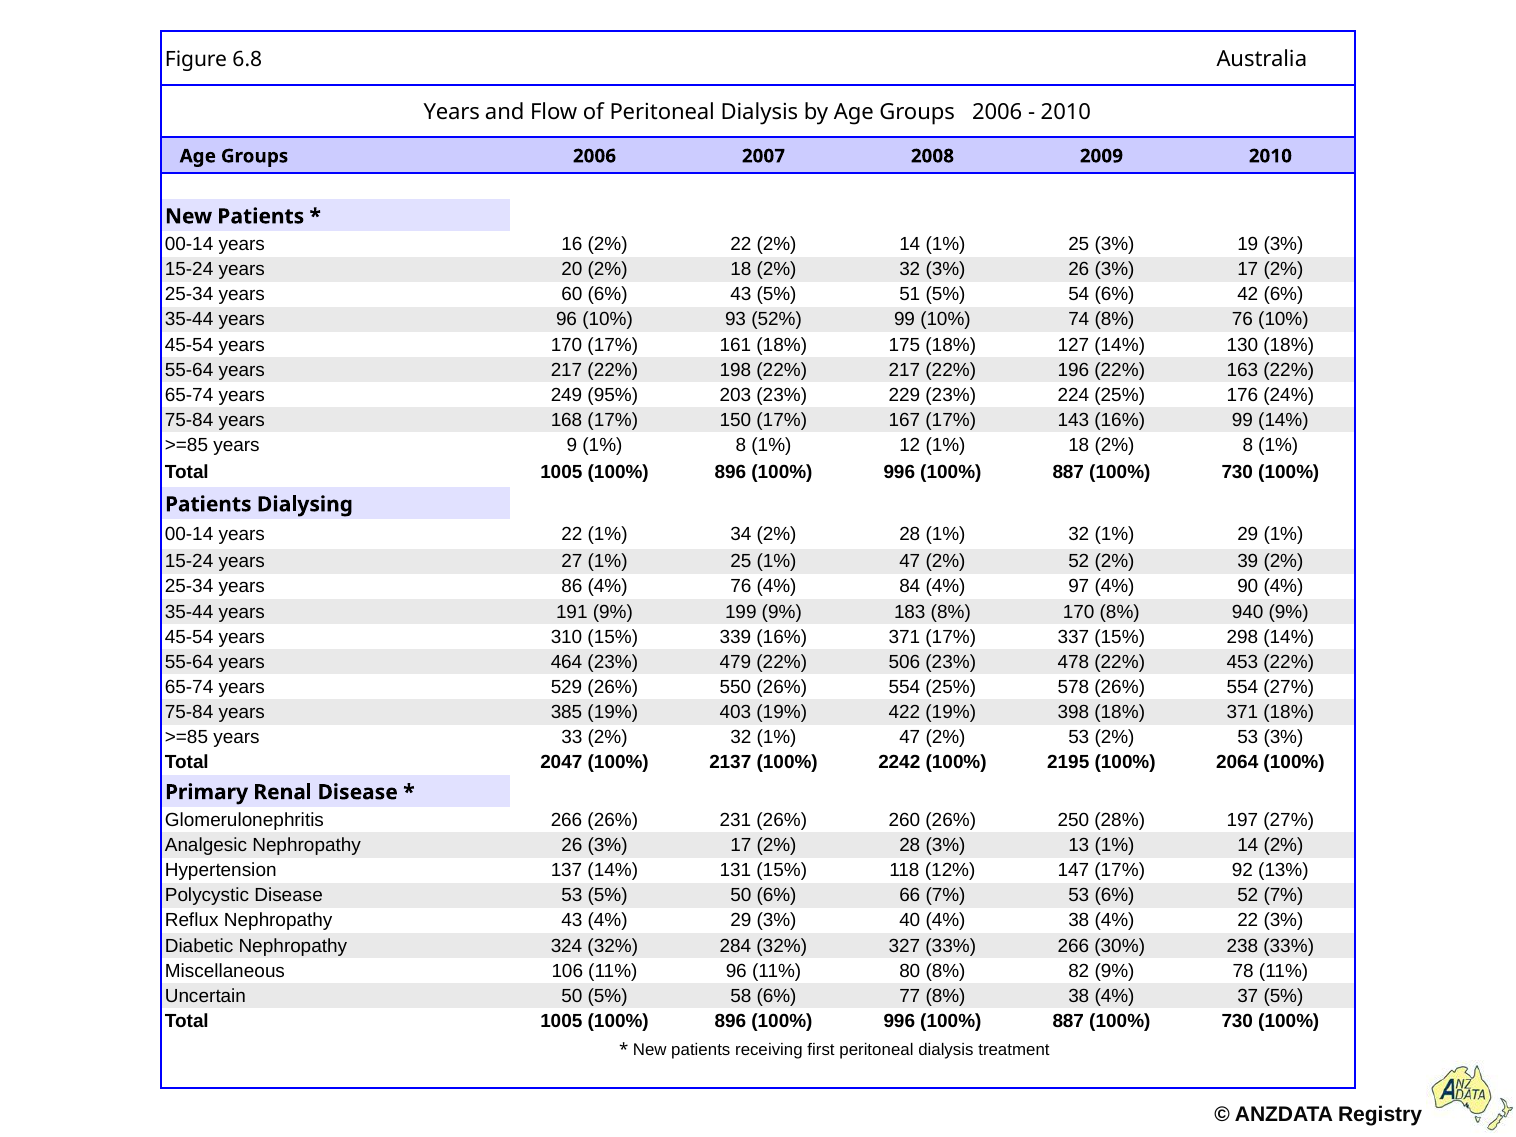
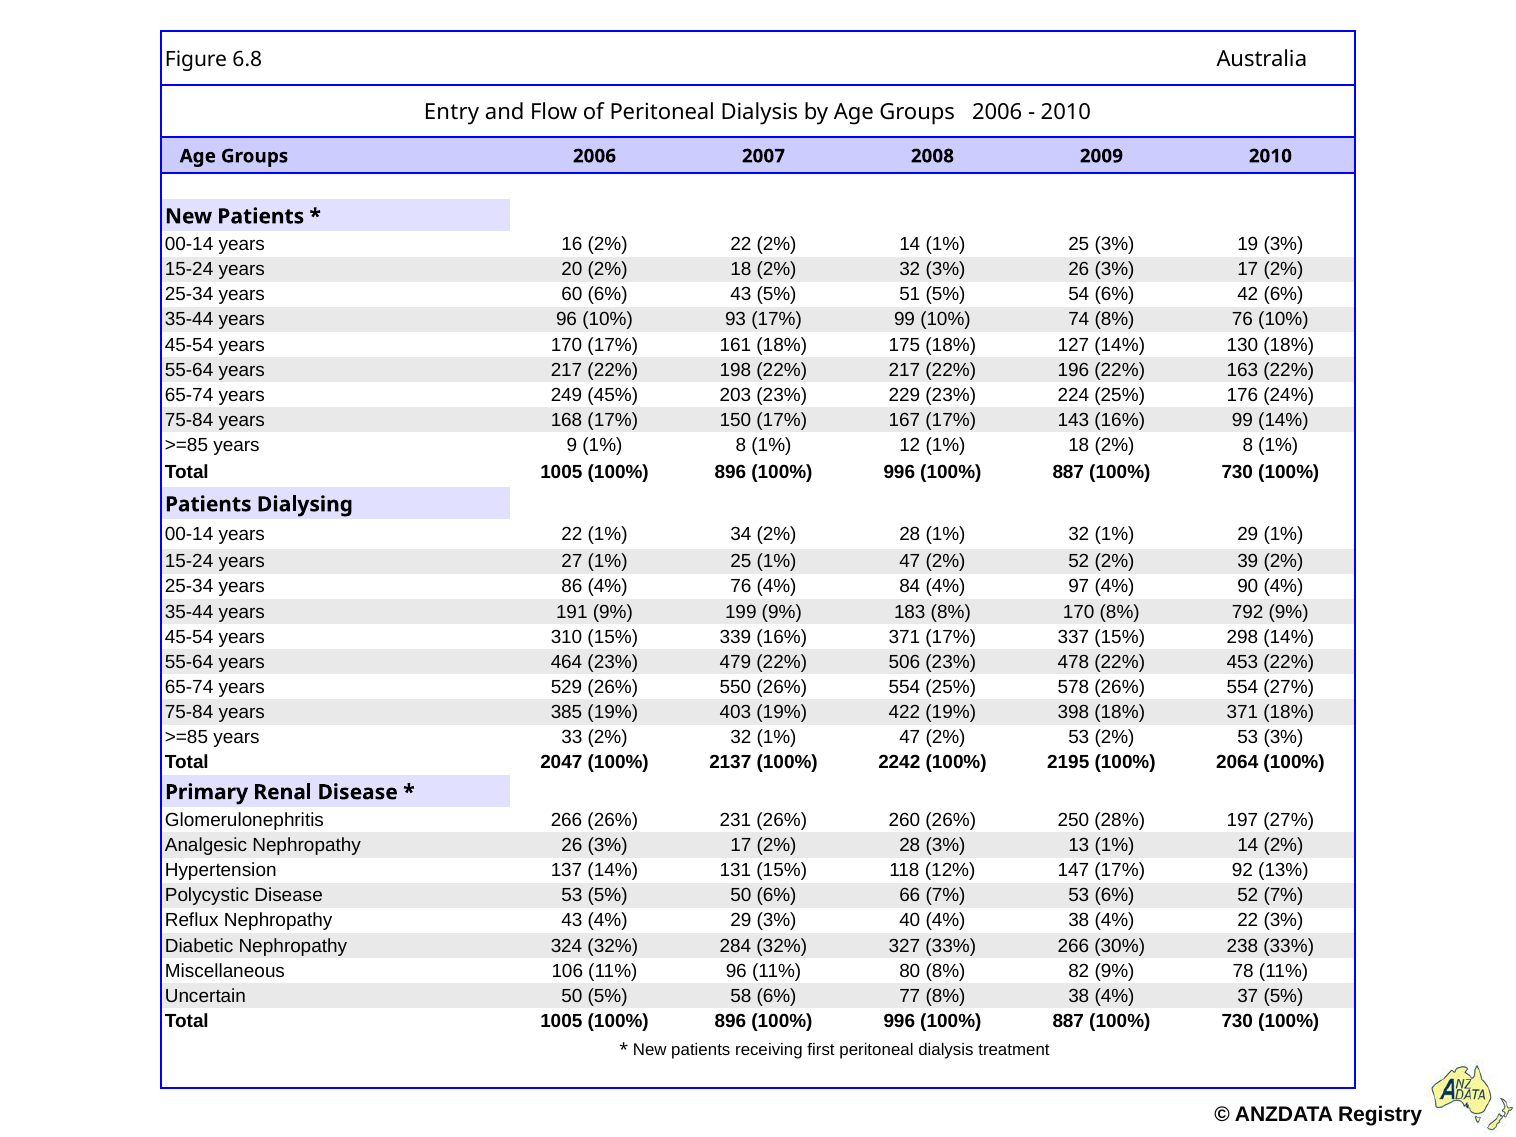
Years: Years -> Entry (452, 112)
93 52%: 52% -> 17% (777, 320)
95%: 95% -> 45% (613, 395)
940: 940 -> 792 (1248, 612)
